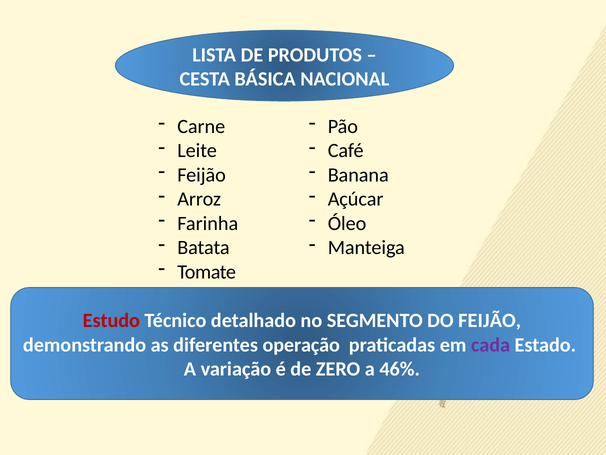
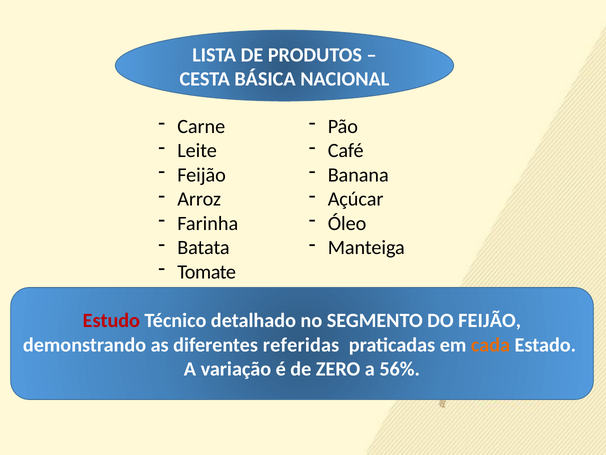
operação: operação -> referidas (301, 345)
cada colour: purple -> orange (490, 345)
46%: 46% -> 56% (400, 369)
